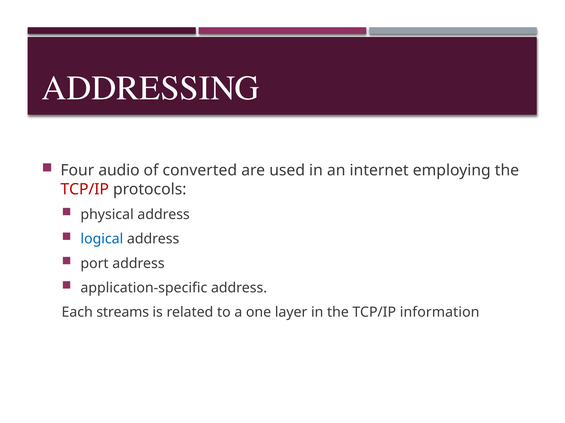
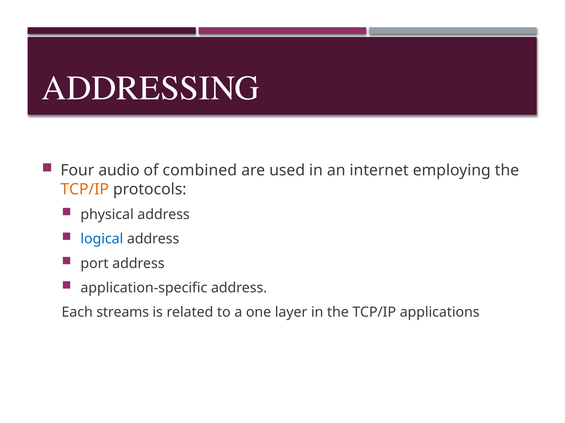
converted: converted -> combined (200, 171)
TCP/IP colour: red -> orange (85, 190)
information: information -> applications (440, 313)
